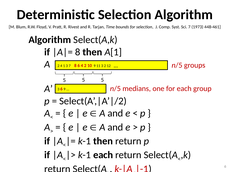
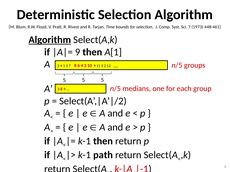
Algorithm underline: none -> present (50, 40)
8: 8 -> 9 (78, 52)
k-1 each: each -> path (103, 155)
